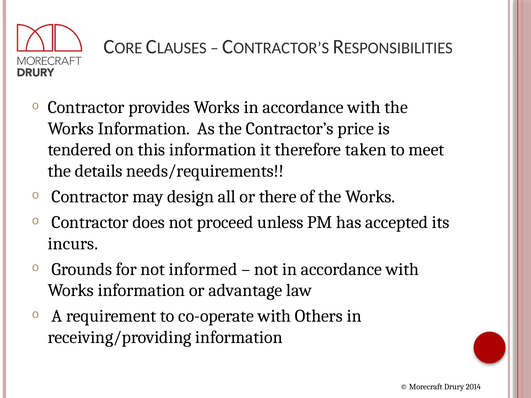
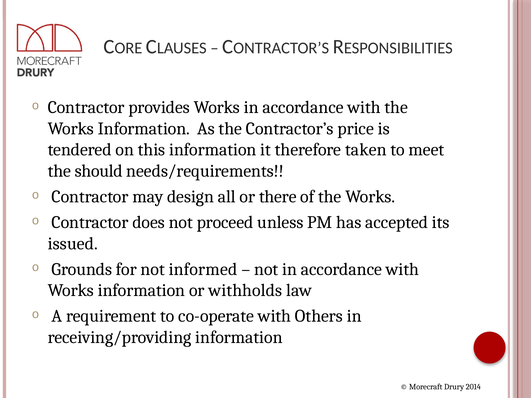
details: details -> should (99, 171)
incurs: incurs -> issued (73, 244)
advantage: advantage -> withholds (245, 291)
